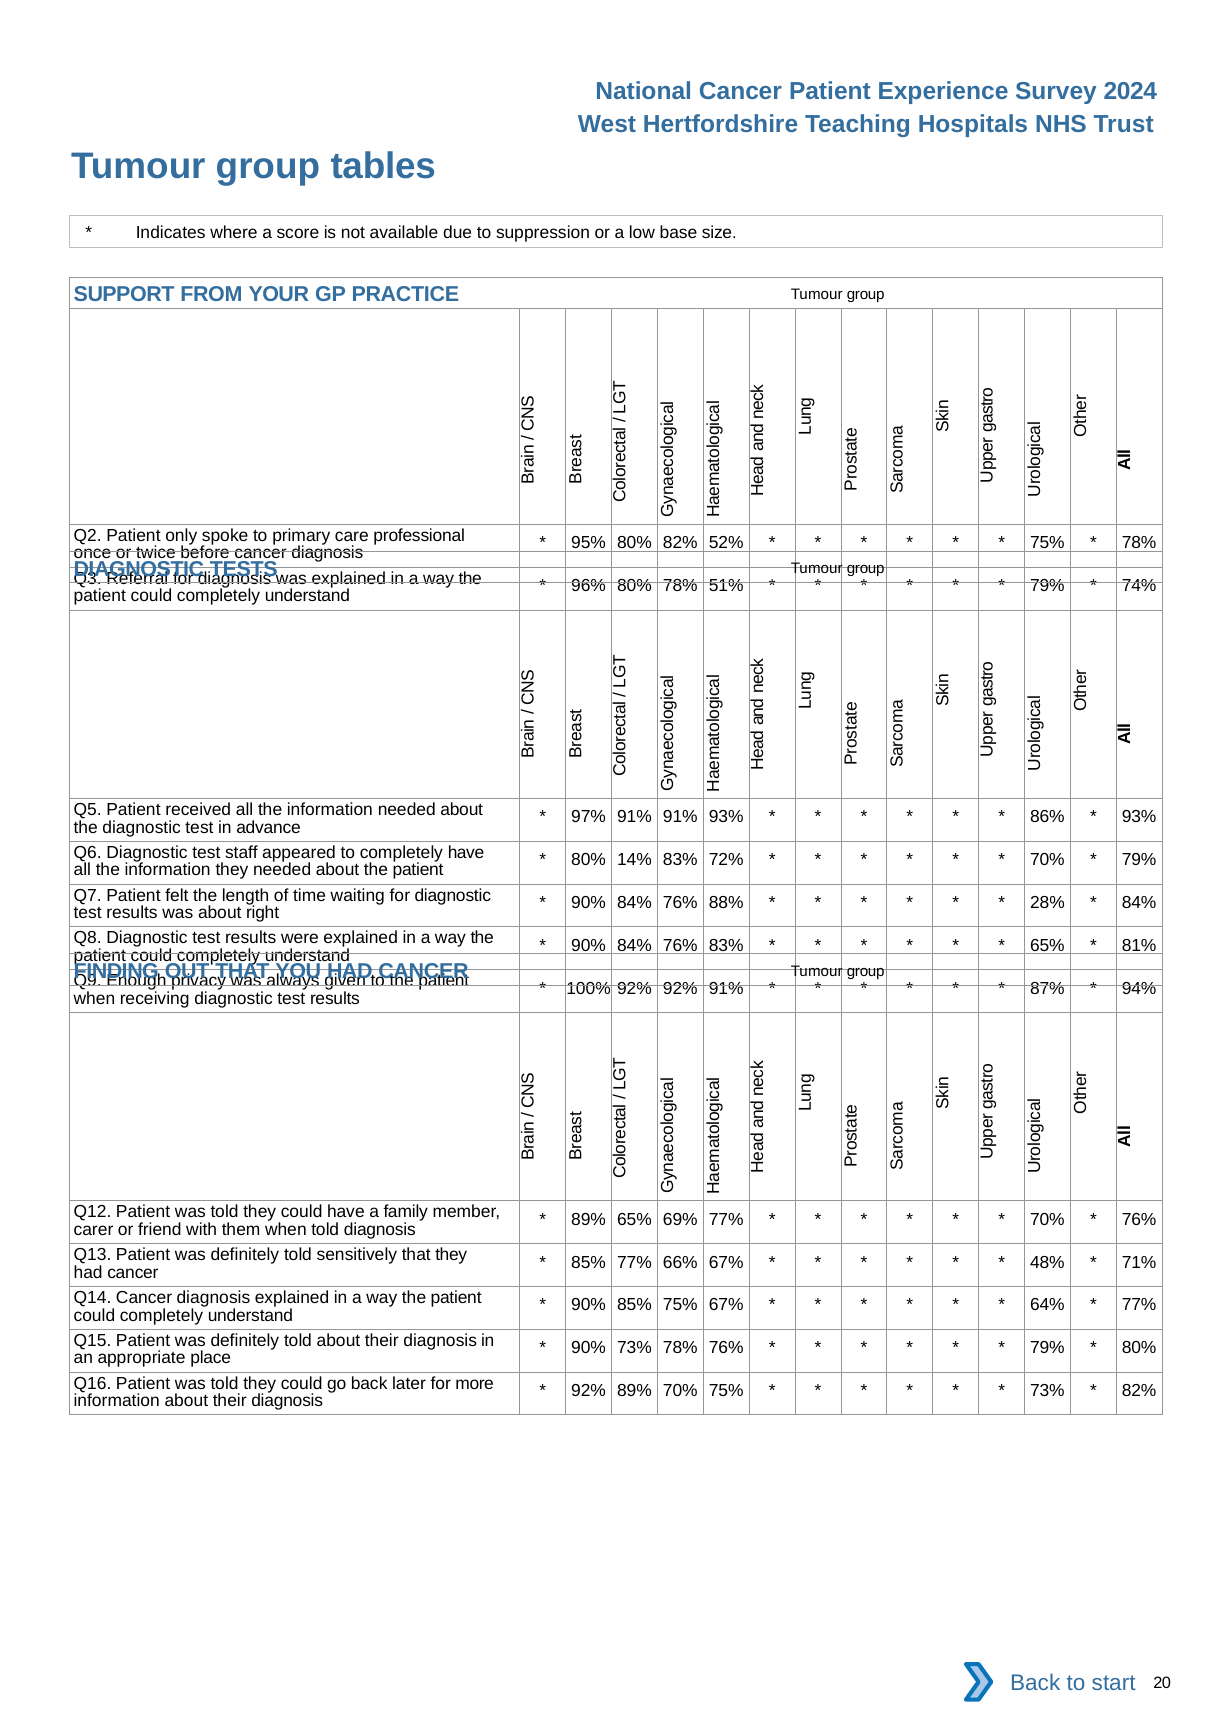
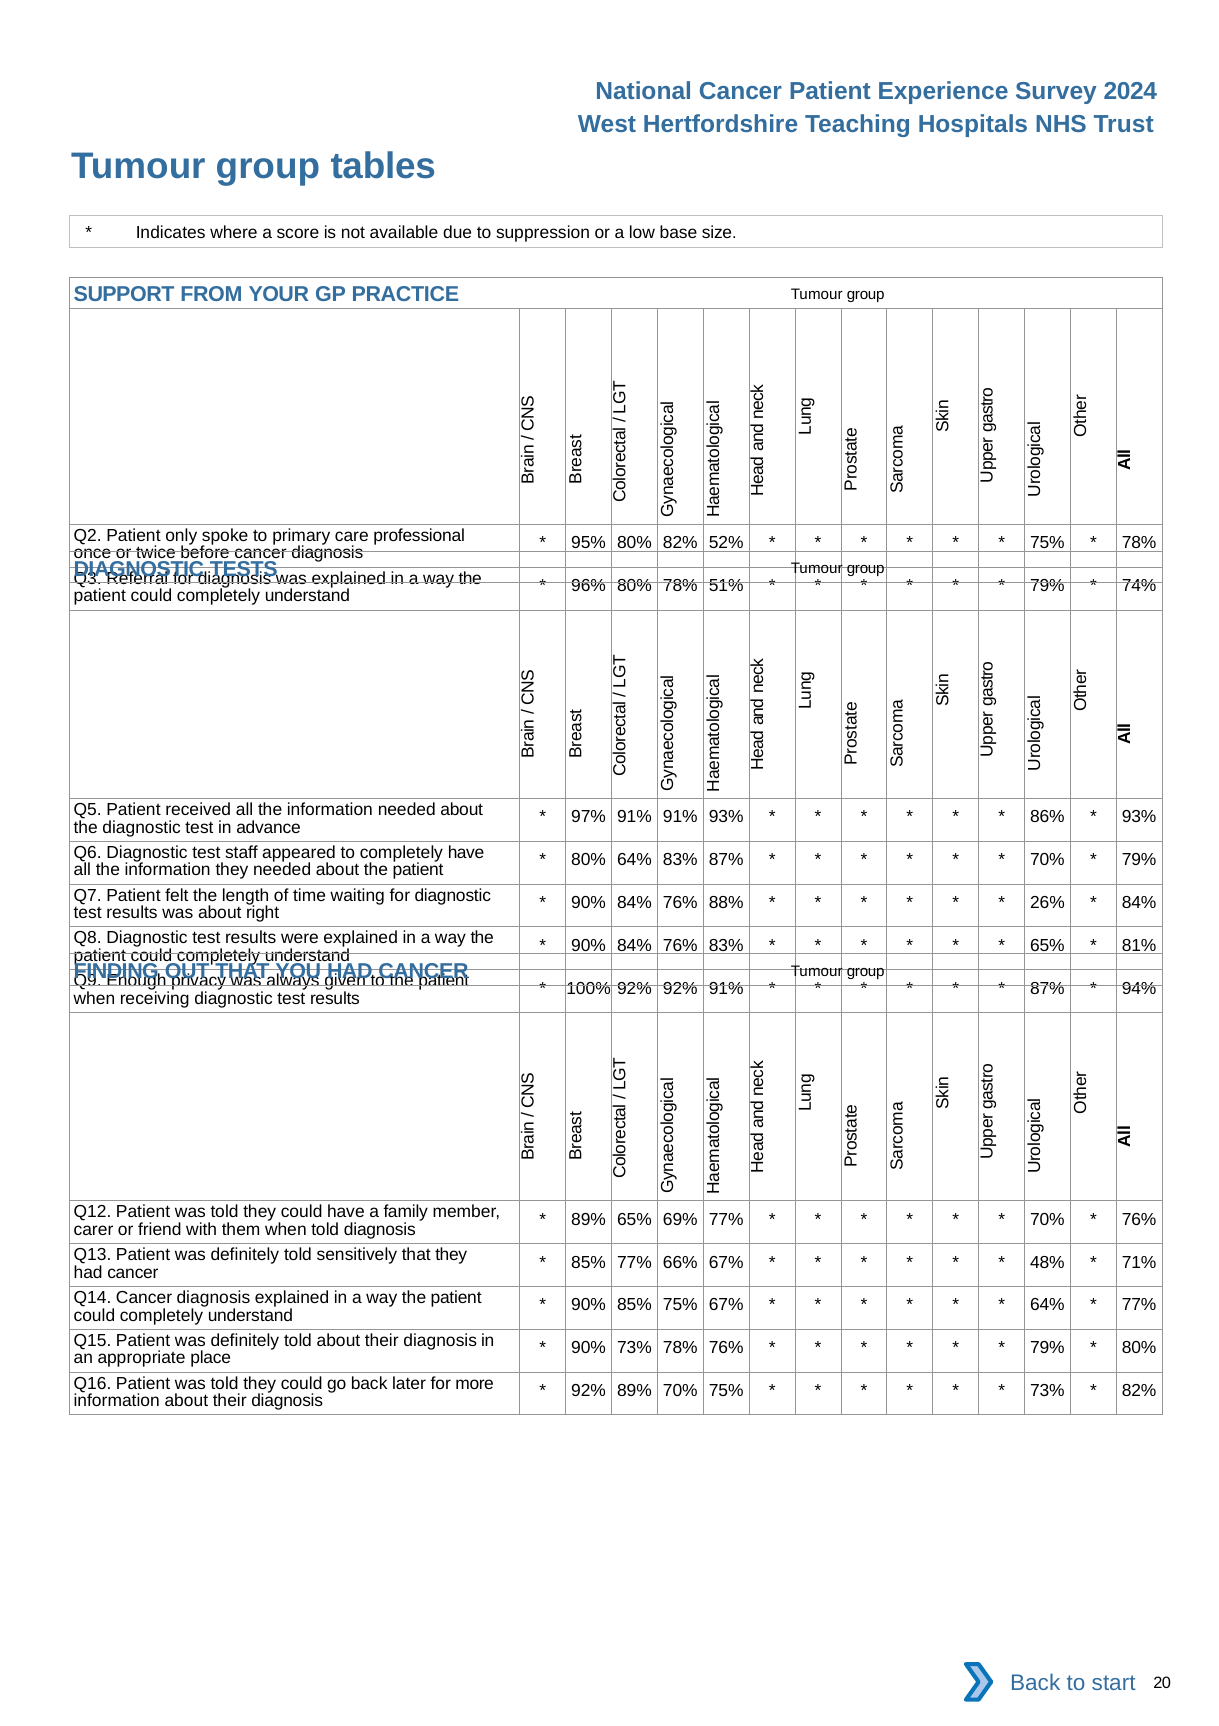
80% 14%: 14% -> 64% (634, 859)
83% 72%: 72% -> 87% (726, 859)
28%: 28% -> 26% (1047, 902)
